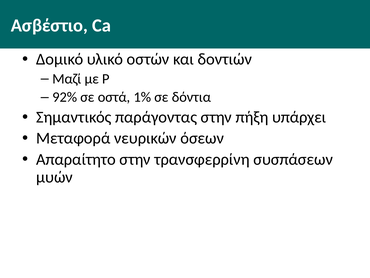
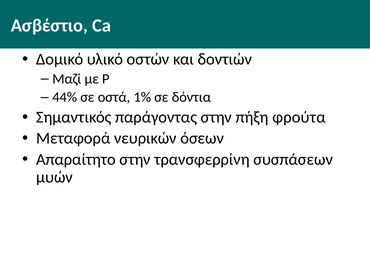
92%: 92% -> 44% (65, 97)
υπάρχει: υπάρχει -> φρούτα (299, 117)
